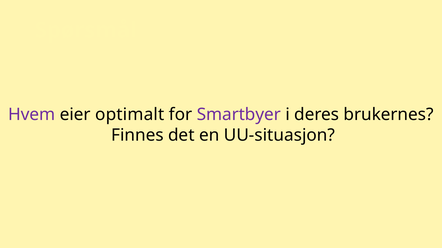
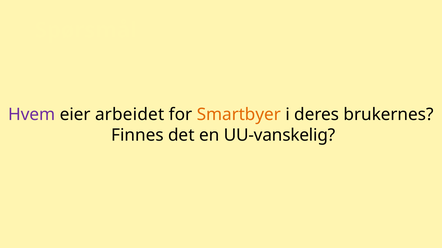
optimalt: optimalt -> arbeidet (130, 115)
Smartbyer colour: purple -> orange (239, 115)
UU-situasjon: UU-situasjon -> UU-vanskelig (280, 136)
